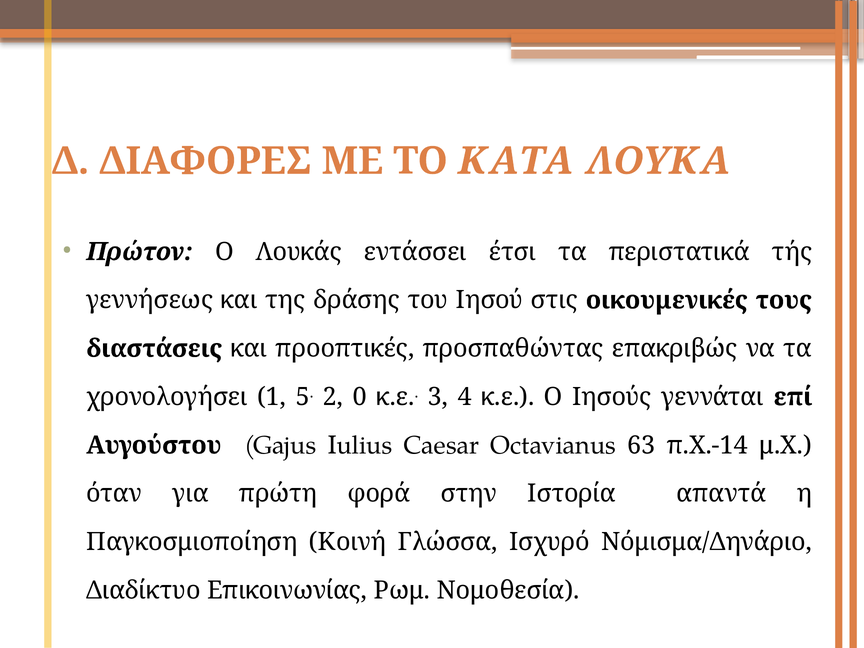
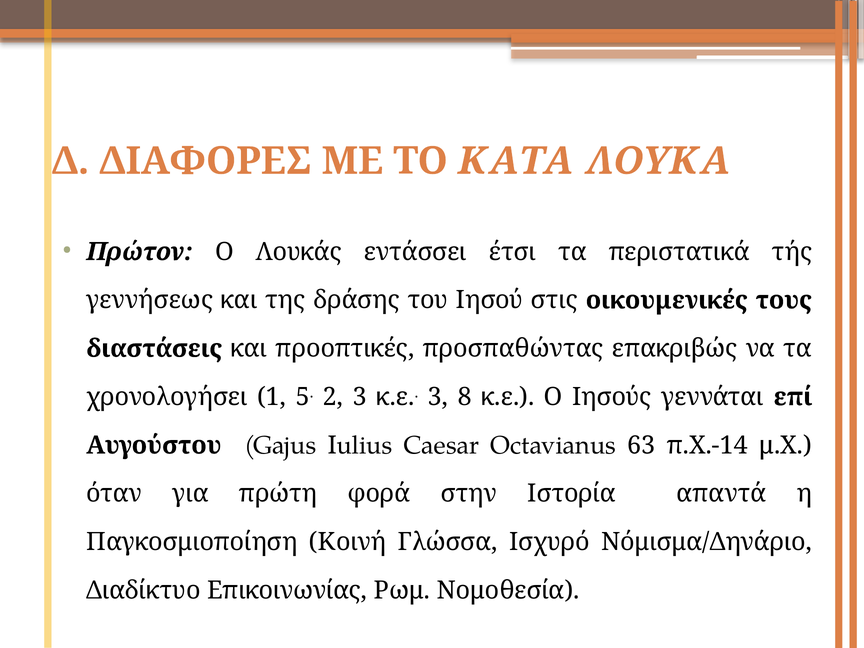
2 0: 0 -> 3 (360, 397)
4: 4 -> 8 (465, 397)
